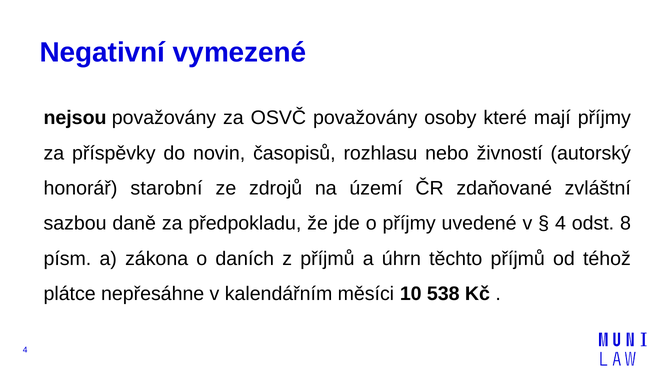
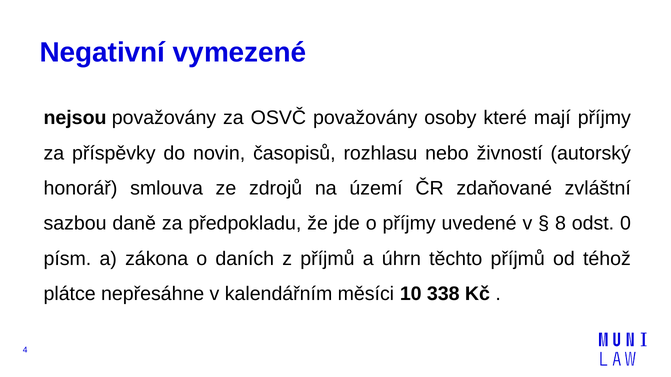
starobní: starobní -> smlouva (167, 188)
4: 4 -> 8 (560, 224)
8: 8 -> 0 (625, 224)
538: 538 -> 338 (443, 294)
